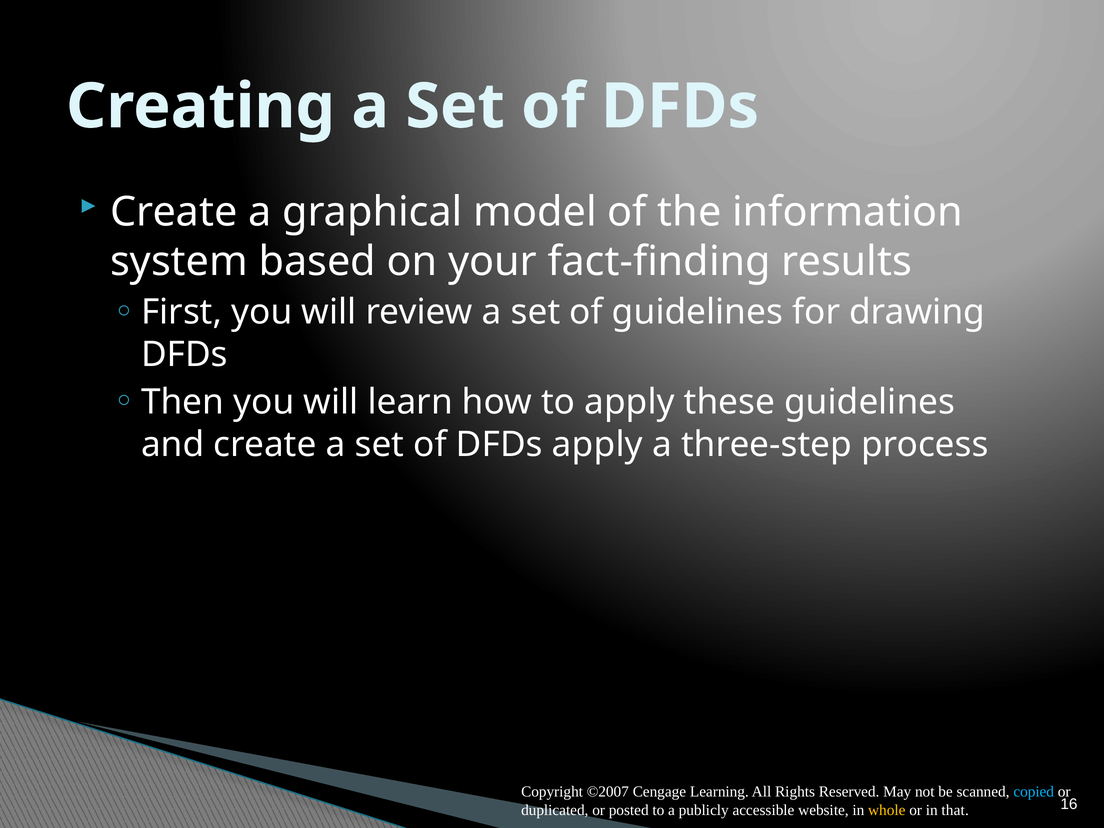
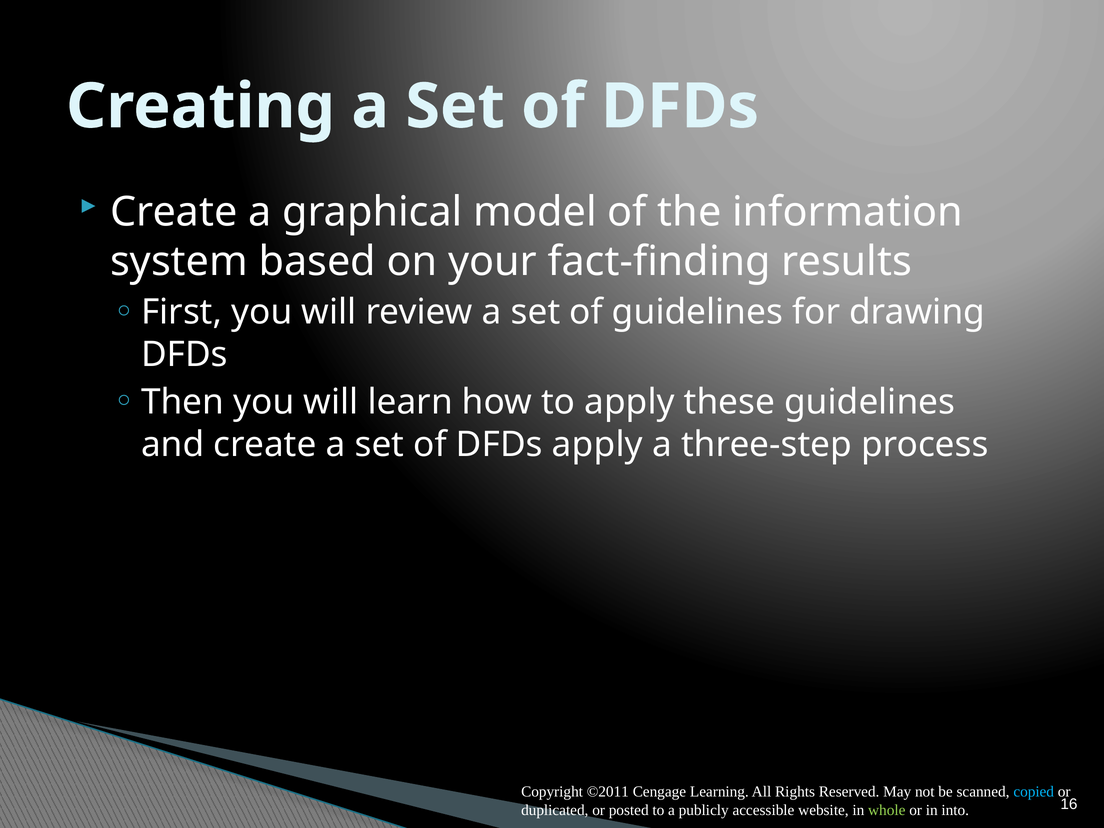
©2007: ©2007 -> ©2011 (608, 792)
whole colour: yellow -> light green (887, 810)
that: that -> into (955, 810)
